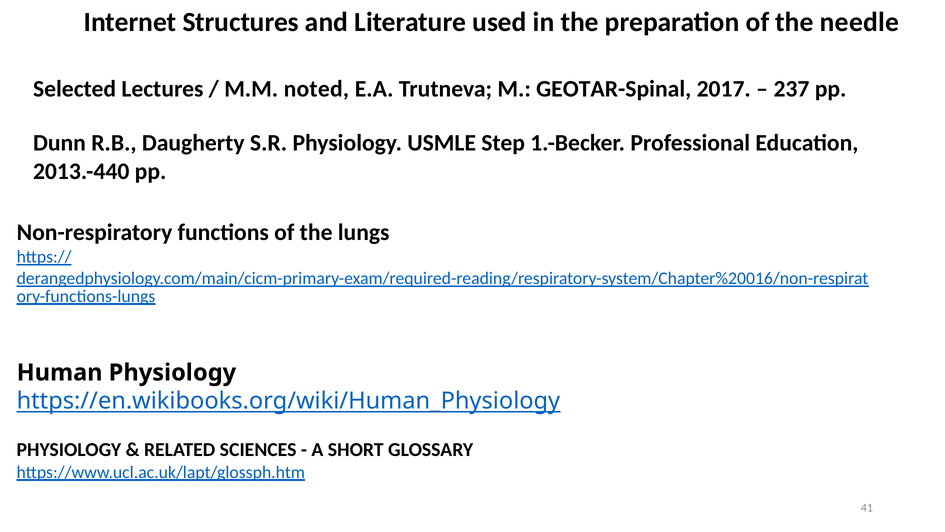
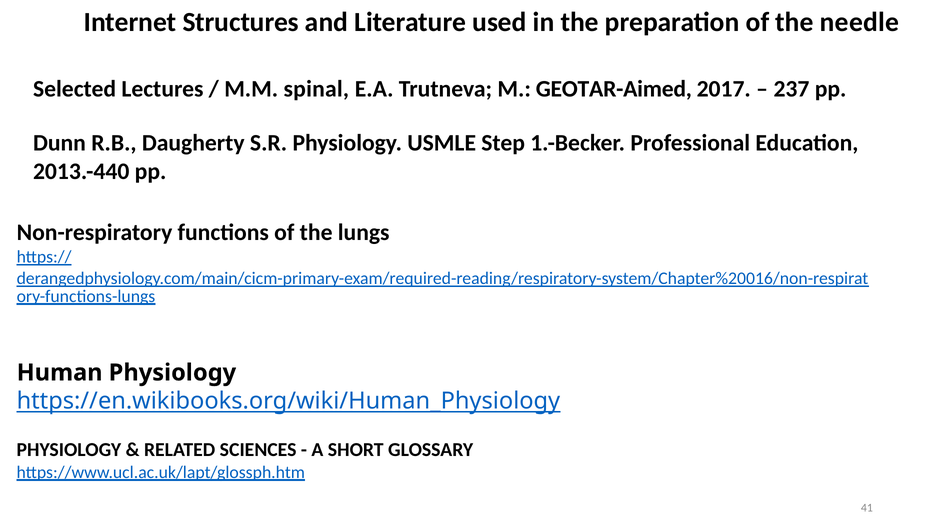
noted: noted -> spinal (316, 89)
GEOTAR-Spinal: GEOTAR-Spinal -> GEOTAR-Aimed (614, 89)
